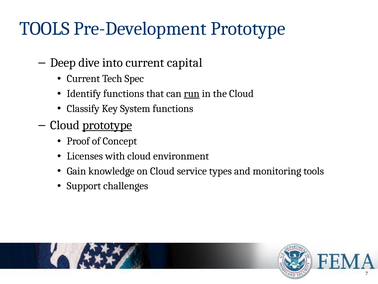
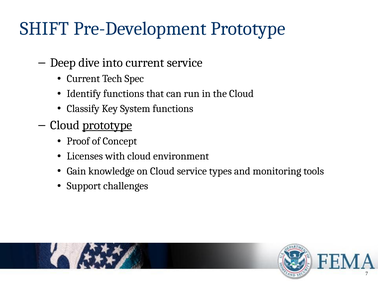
TOOLS: TOOLS -> SHIFT (44, 29)
current capital: capital -> service (185, 63)
run underline: present -> none (192, 93)
